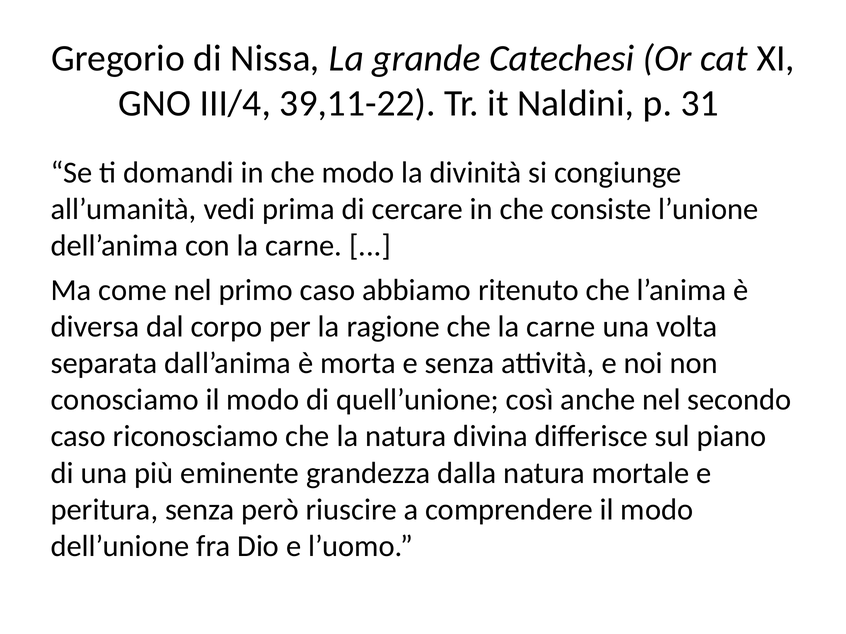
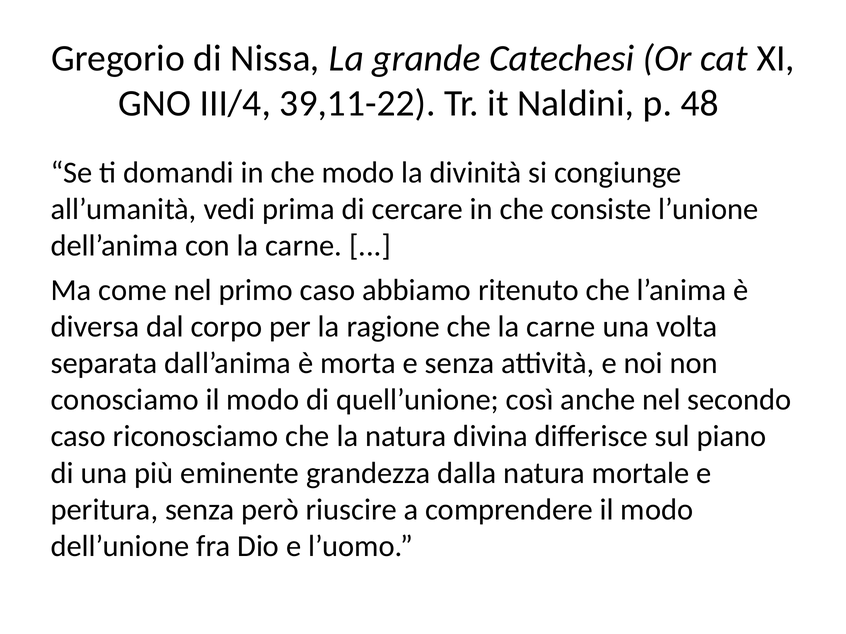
31: 31 -> 48 (700, 103)
